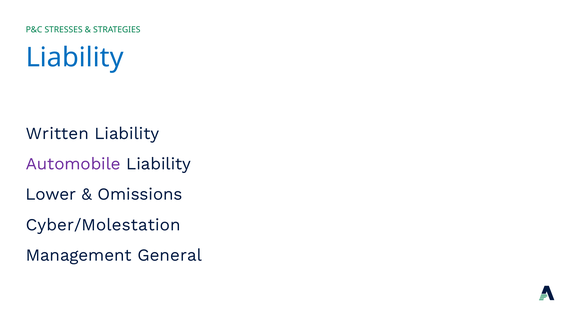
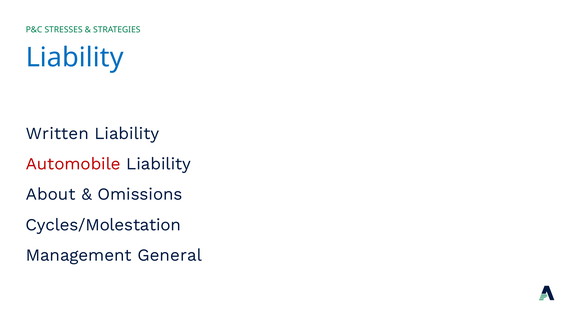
Automobile colour: purple -> red (73, 164)
Lower: Lower -> About (51, 195)
Cyber/Molestation: Cyber/Molestation -> Cycles/Molestation (103, 225)
